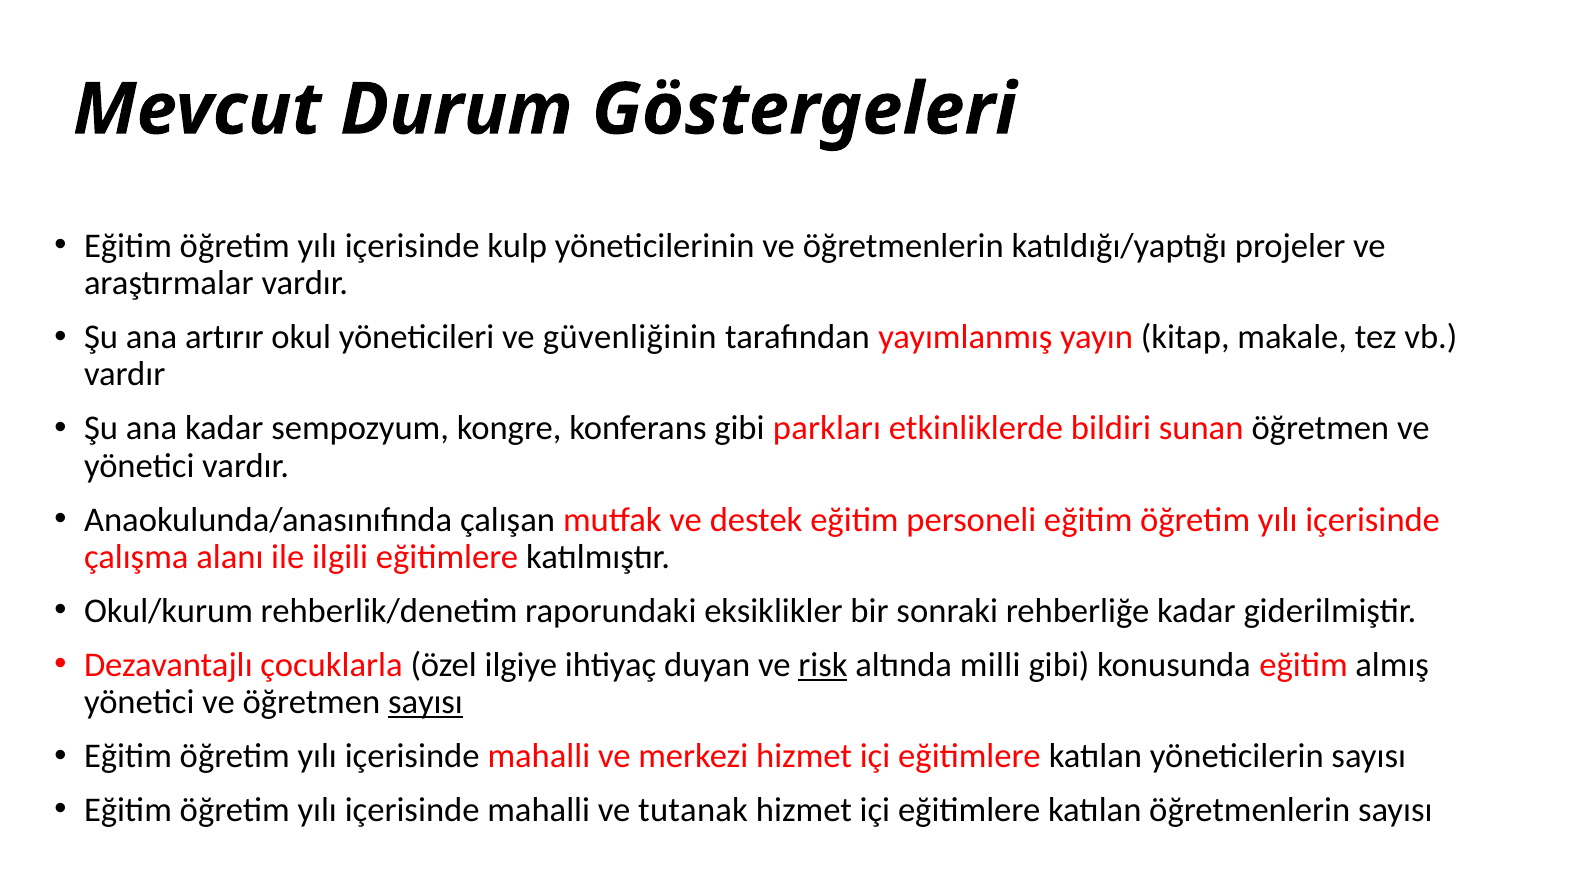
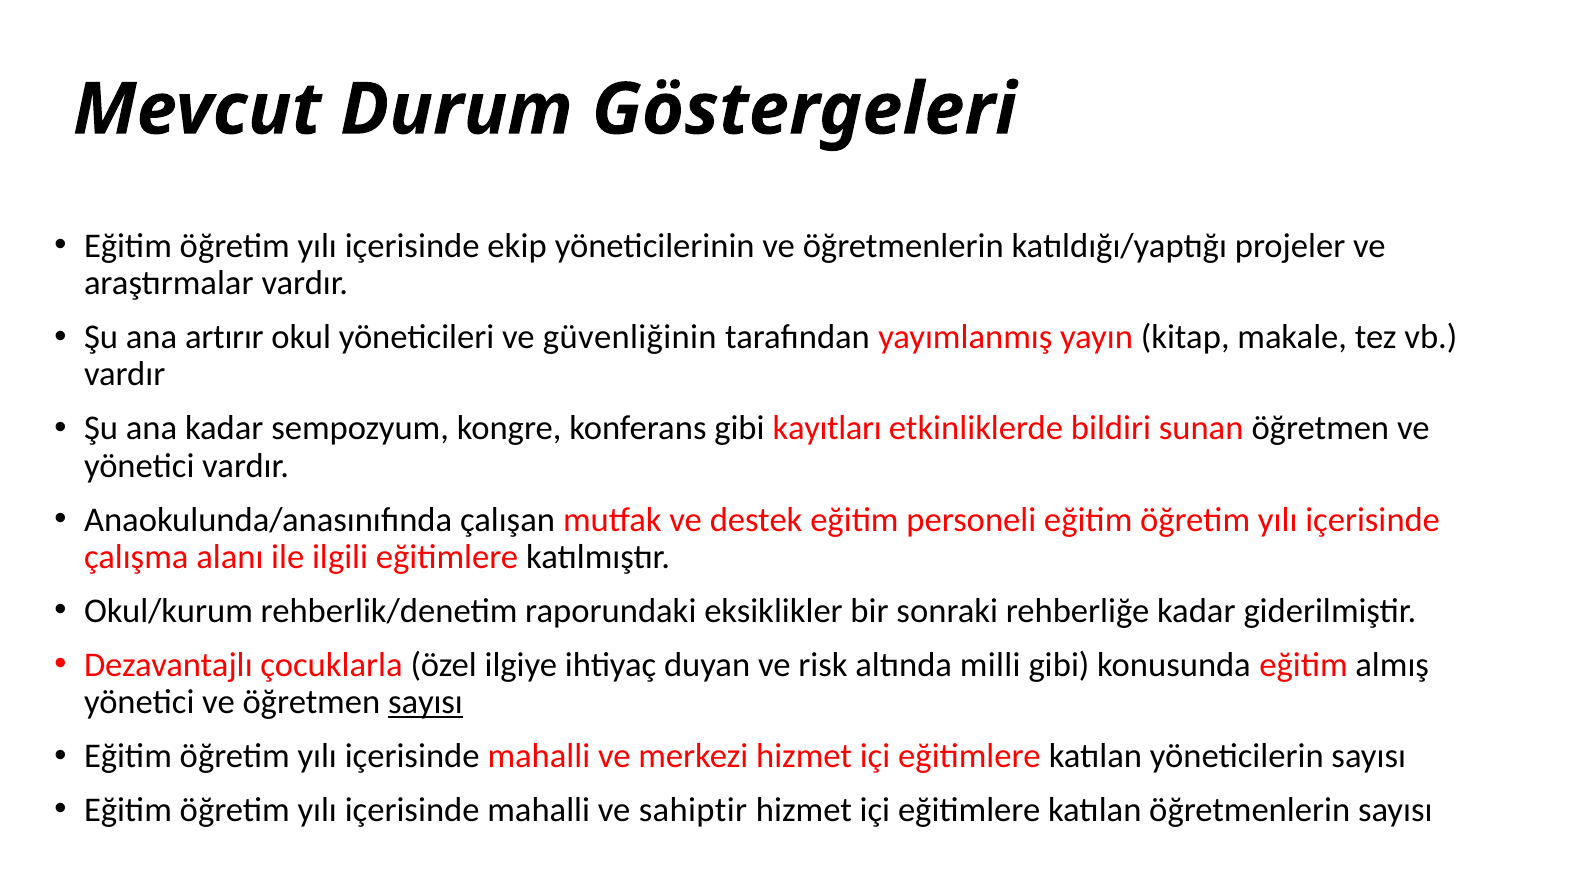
kulp: kulp -> ekip (517, 246)
parkları: parkları -> kayıtları (827, 428)
risk underline: present -> none (823, 665)
tutanak: tutanak -> sahiptir (693, 810)
